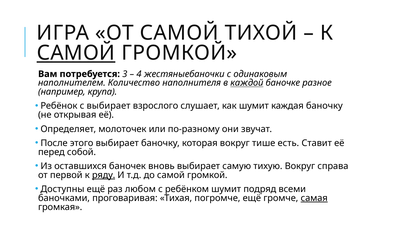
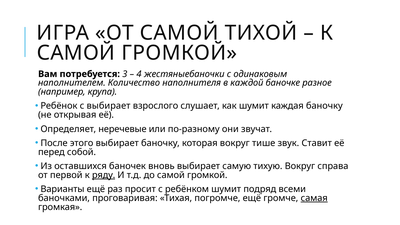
САМОЙ underline: present -> none (76, 53)
каждой underline: present -> none (247, 83)
молоточек: молоточек -> неречевые (122, 129)
есть: есть -> звук (288, 143)
Доступны: Доступны -> Варианты (62, 189)
любом: любом -> просит (140, 189)
